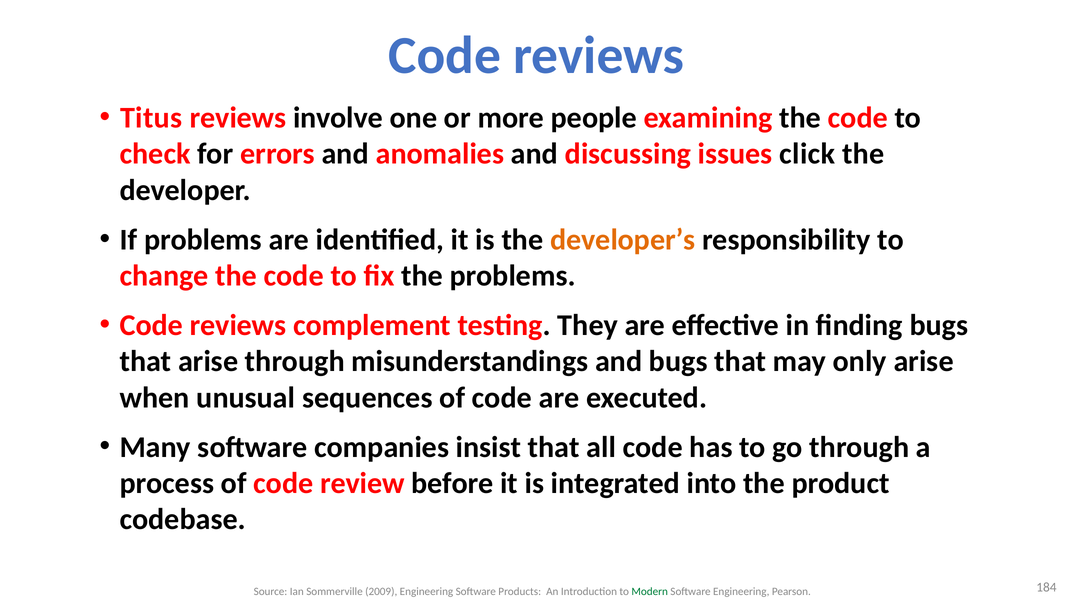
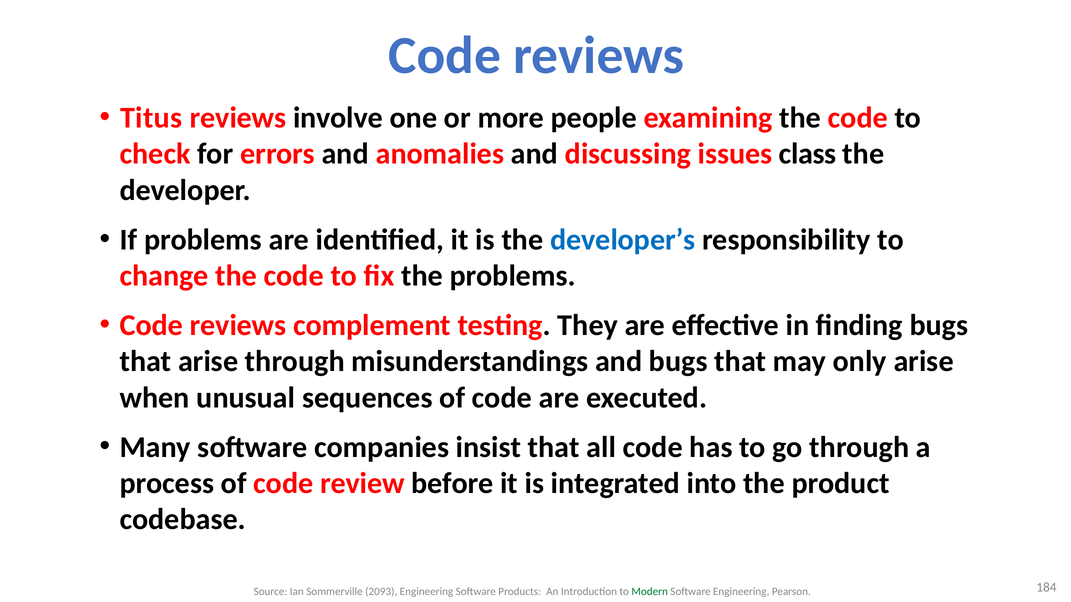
click: click -> class (808, 154)
developer’s colour: orange -> blue (623, 240)
2009: 2009 -> 2093 (381, 592)
